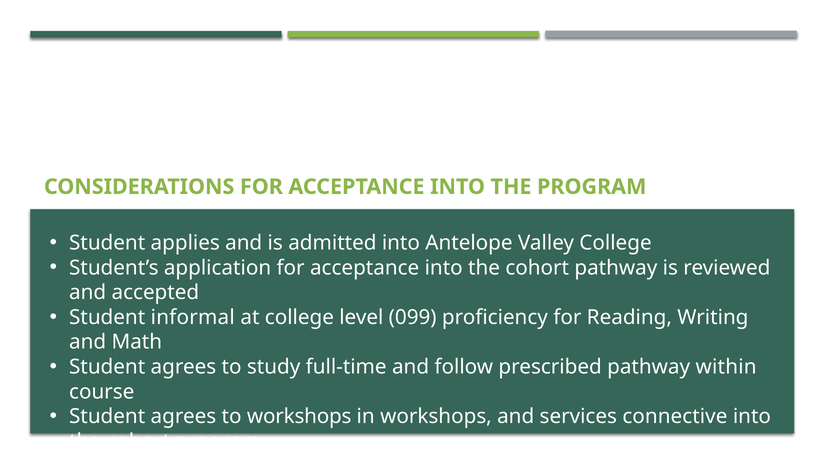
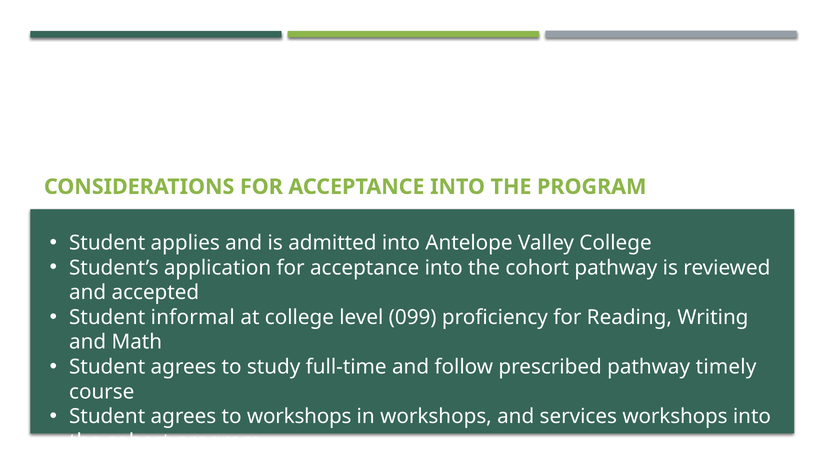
within: within -> timely (726, 367)
services connective: connective -> workshops (675, 417)
